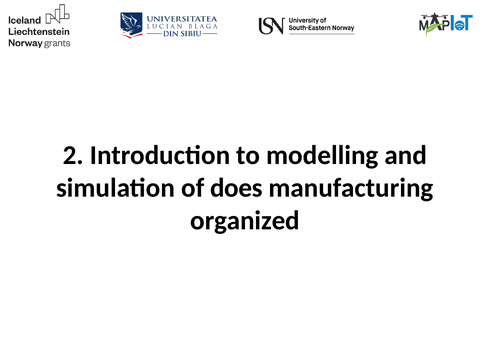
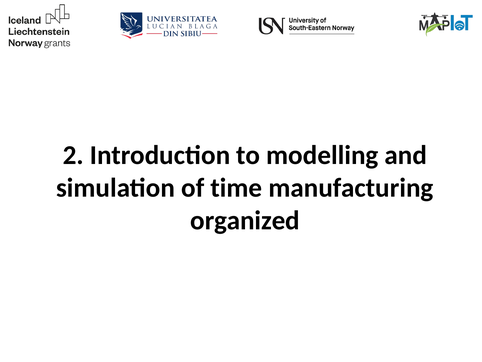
does: does -> time (236, 188)
